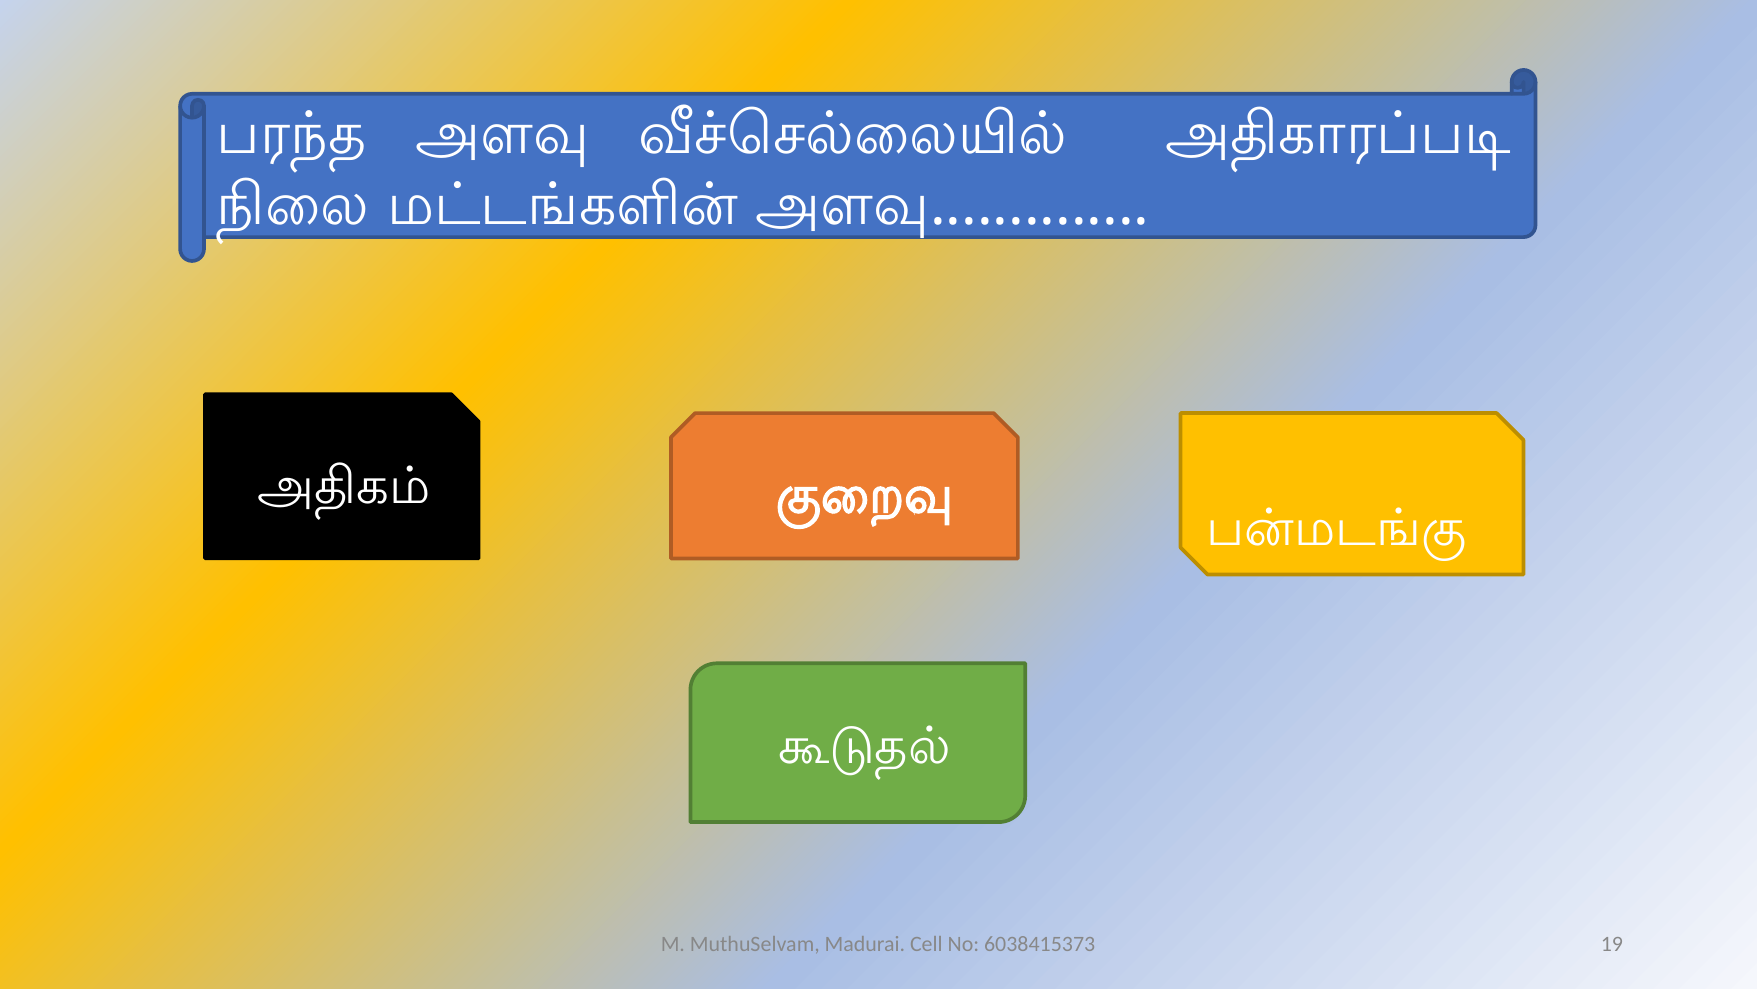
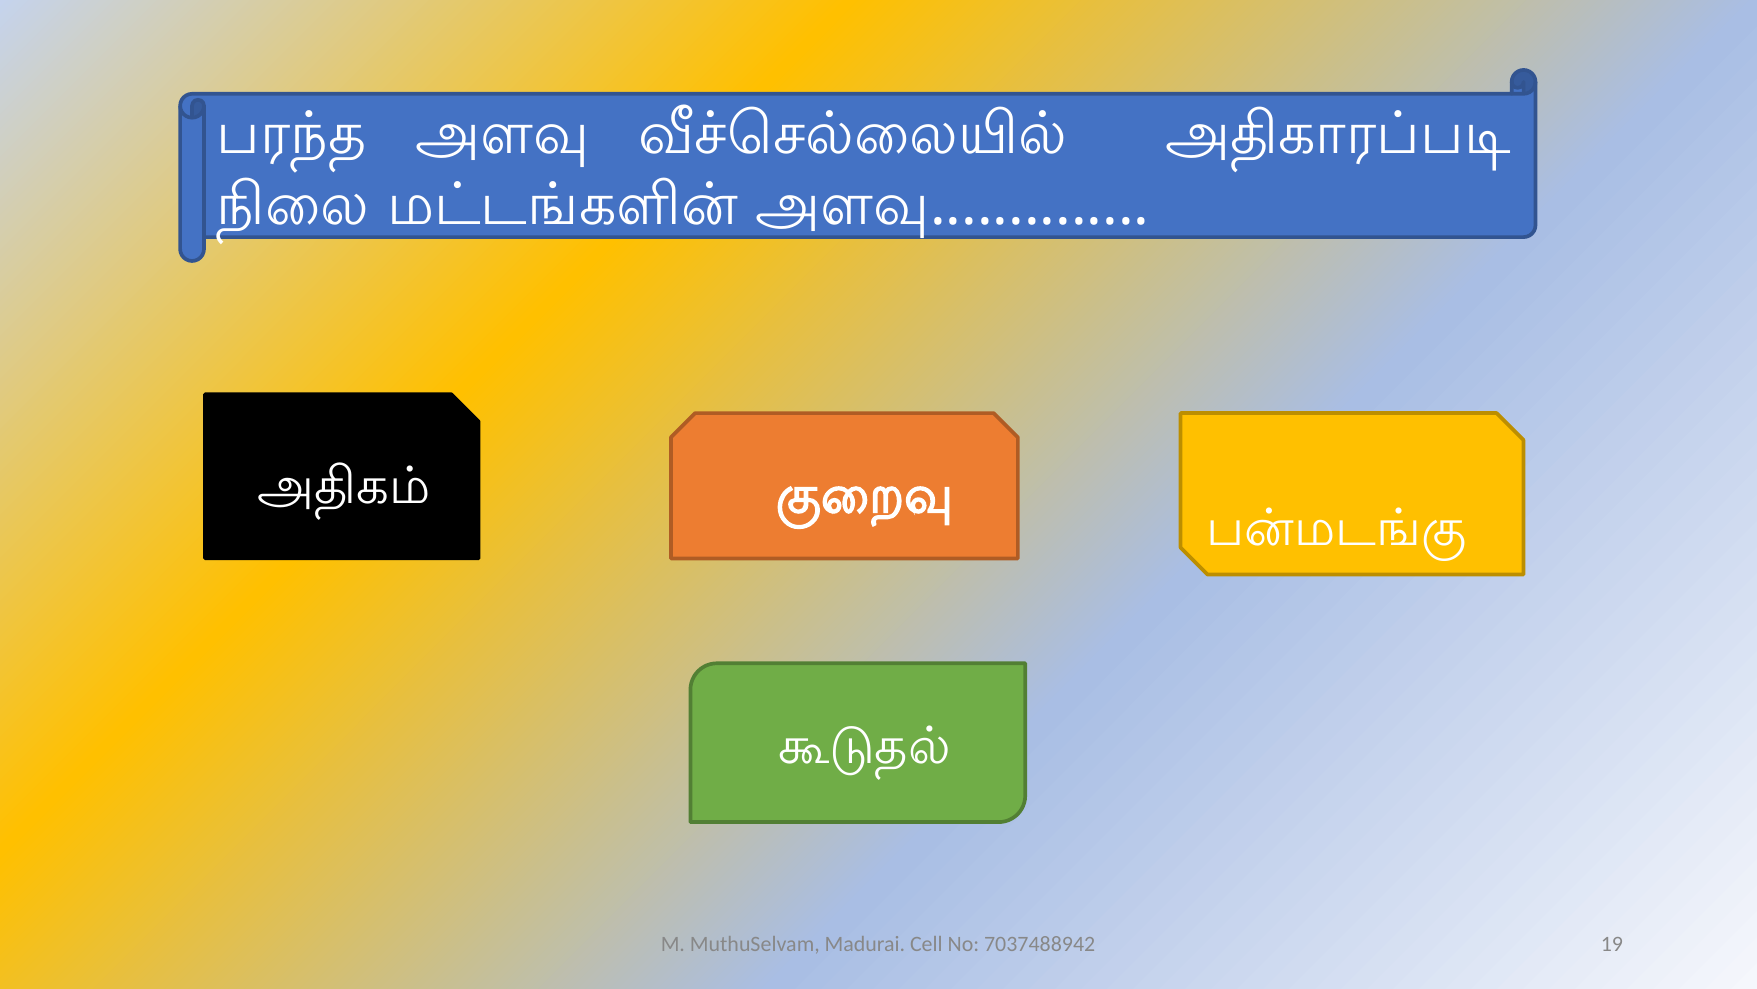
6038415373: 6038415373 -> 7037488942 (1040, 944)
